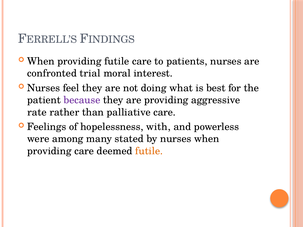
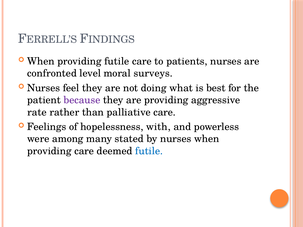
trial: trial -> level (90, 73)
interest: interest -> surveys (153, 73)
futile colour: orange -> blue (149, 151)
